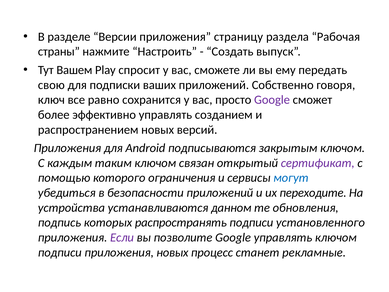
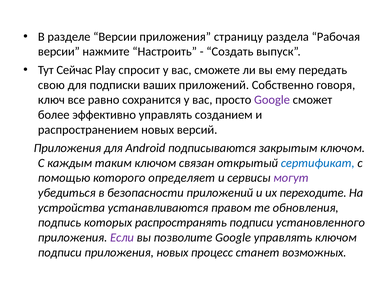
страны: страны -> версии (59, 52)
Вашем: Вашем -> Сейчас (74, 70)
сертификат colour: purple -> blue (318, 163)
ограничения: ограничения -> определяет (182, 178)
могут colour: blue -> purple (291, 178)
данном: данном -> правом (231, 208)
рекламные: рекламные -> возможных (314, 252)
